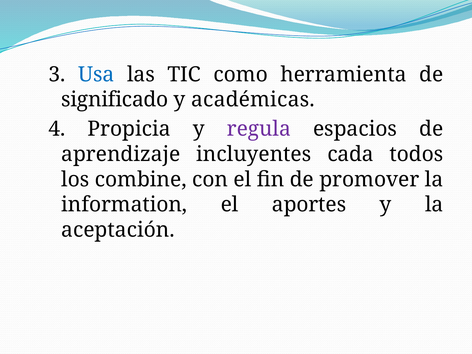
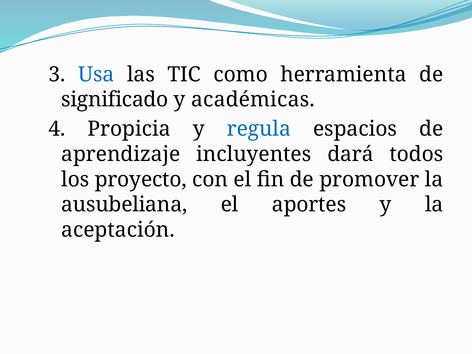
regula colour: purple -> blue (259, 129)
cada: cada -> dará (350, 154)
combine: combine -> proyecto (141, 179)
information: information -> ausubeliana (124, 205)
